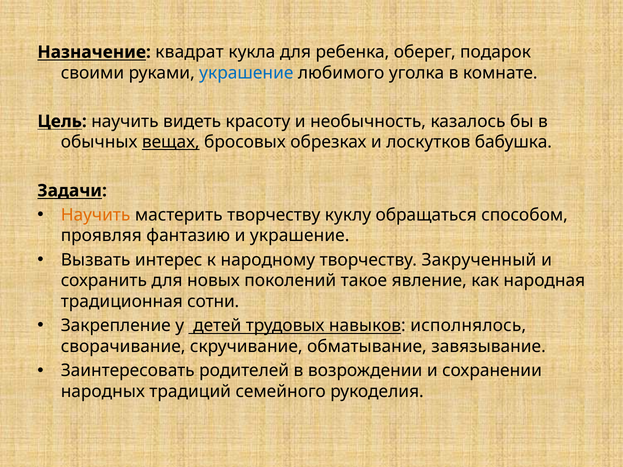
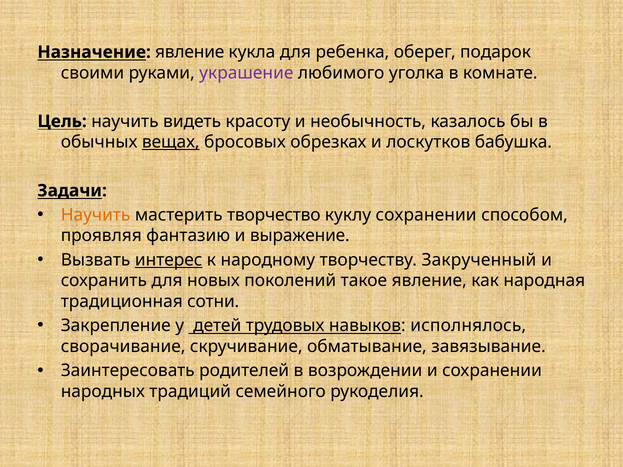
Назначение квадрат: квадрат -> явление (190, 52)
украшение colour: blue -> purple (246, 73)
мастерить творчеству: творчеству -> творчество (274, 215)
куклу обращаться: обращаться -> сохранении (426, 215)
и украшение: украшение -> выражение (300, 236)
интерес underline: none -> present (169, 260)
